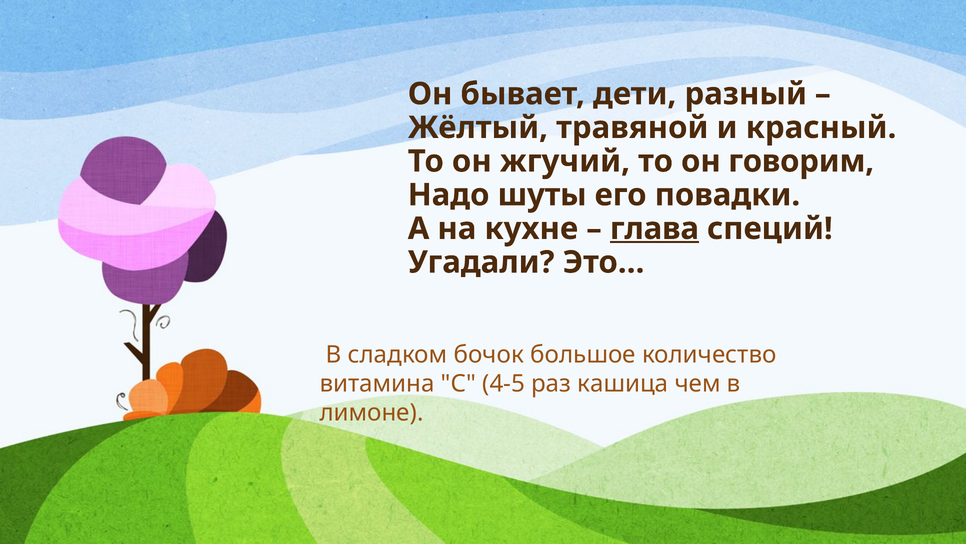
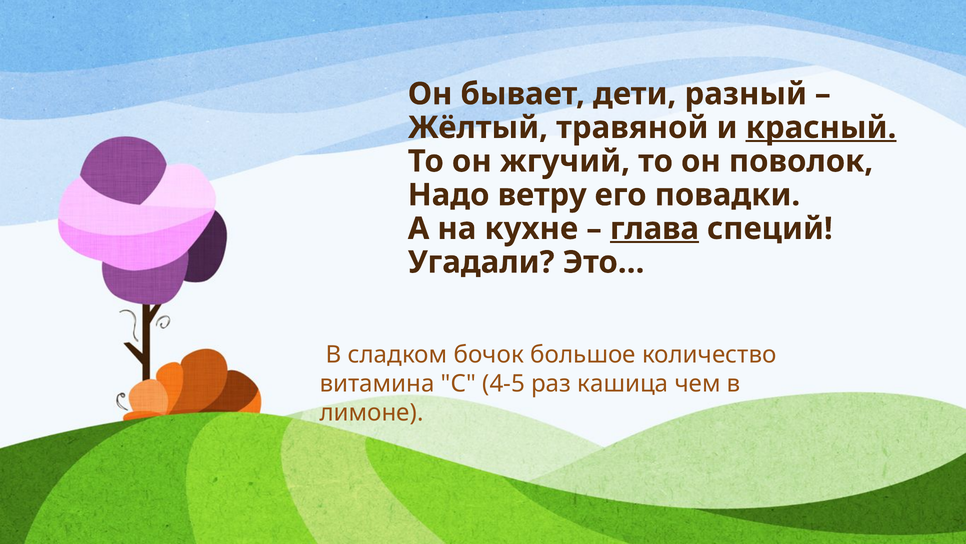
красный underline: none -> present (821, 127)
говорим: говорим -> поволок (801, 161)
шуты: шуты -> ветру (542, 195)
